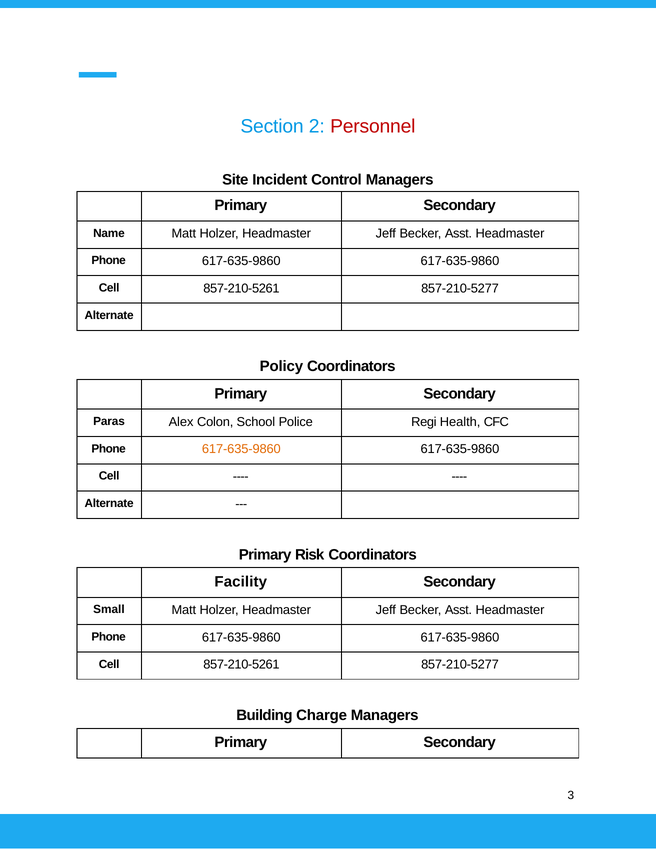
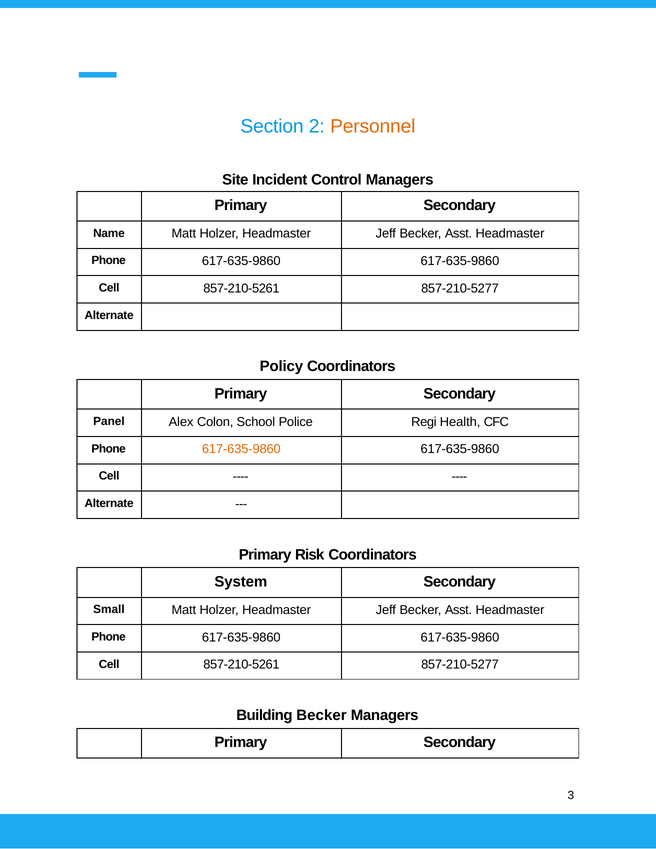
Personnel colour: red -> orange (373, 126)
Paras: Paras -> Panel (109, 421)
Facility: Facility -> System (241, 582)
Building Charge: Charge -> Becker (321, 715)
